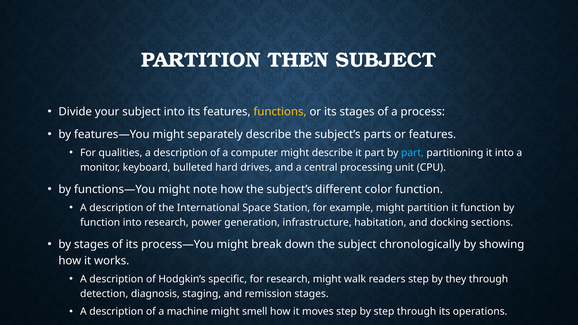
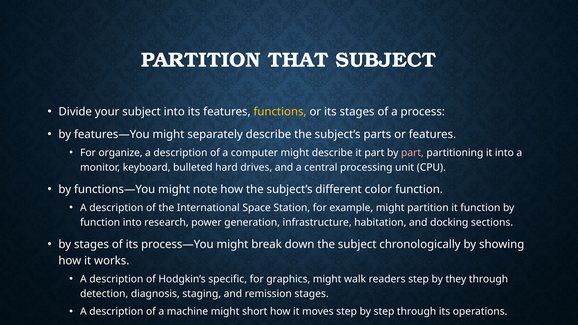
THEN: THEN -> THAT (298, 60)
qualities: qualities -> organize (121, 153)
part colour: light blue -> pink (412, 153)
for research: research -> graphics (288, 279)
smell: smell -> short (255, 312)
